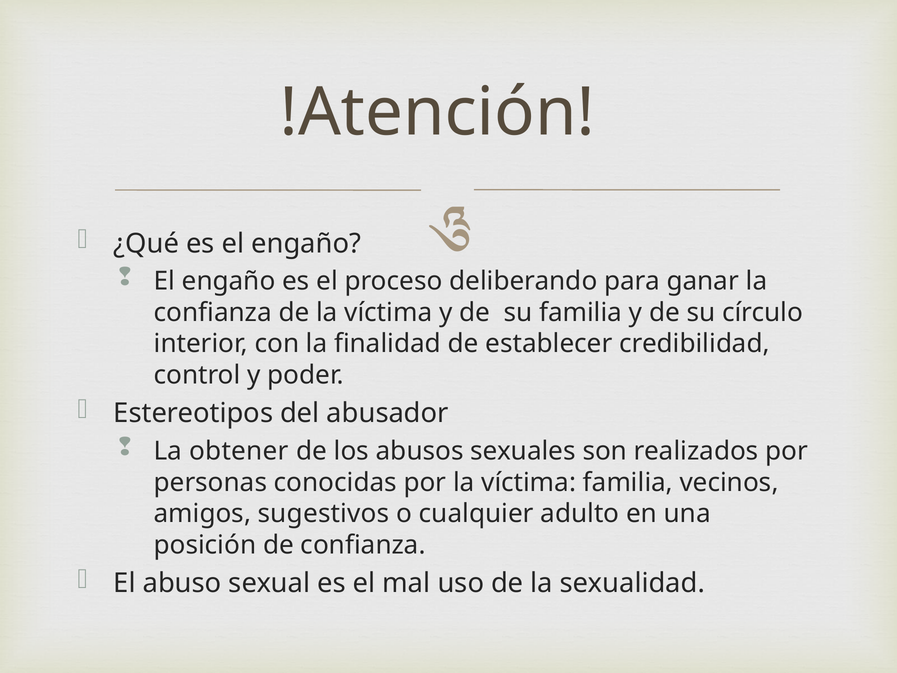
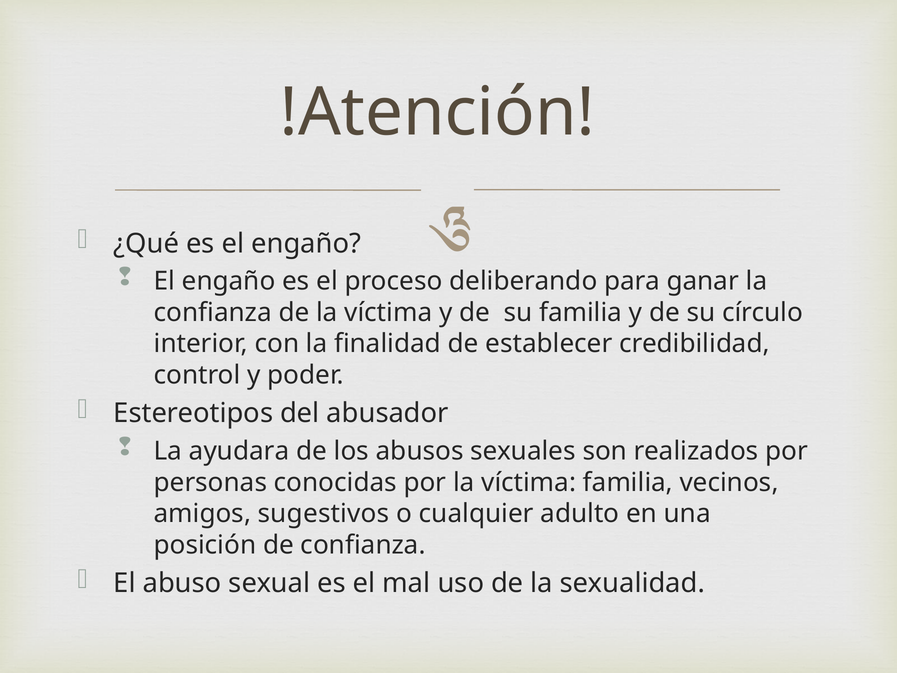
obtener: obtener -> ayudara (239, 451)
